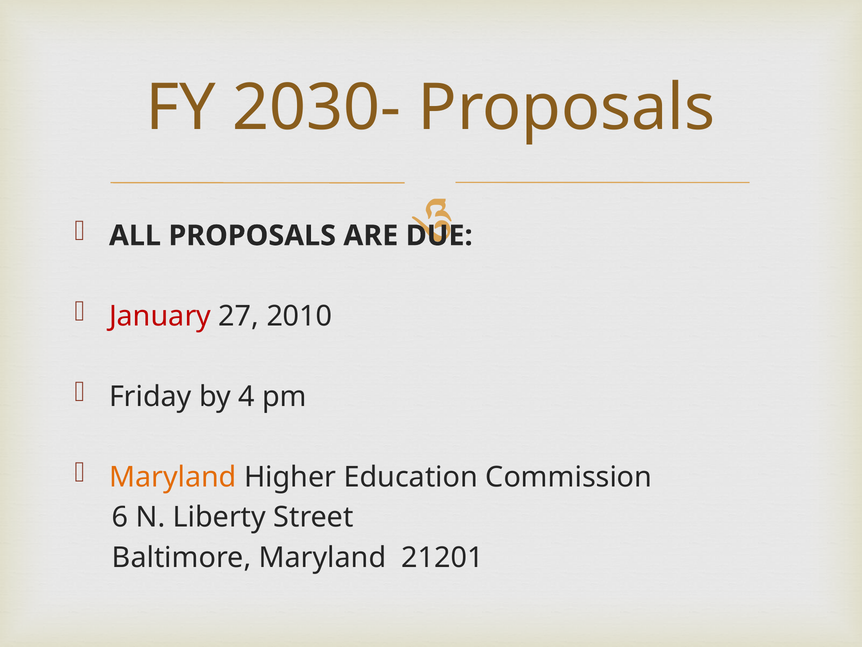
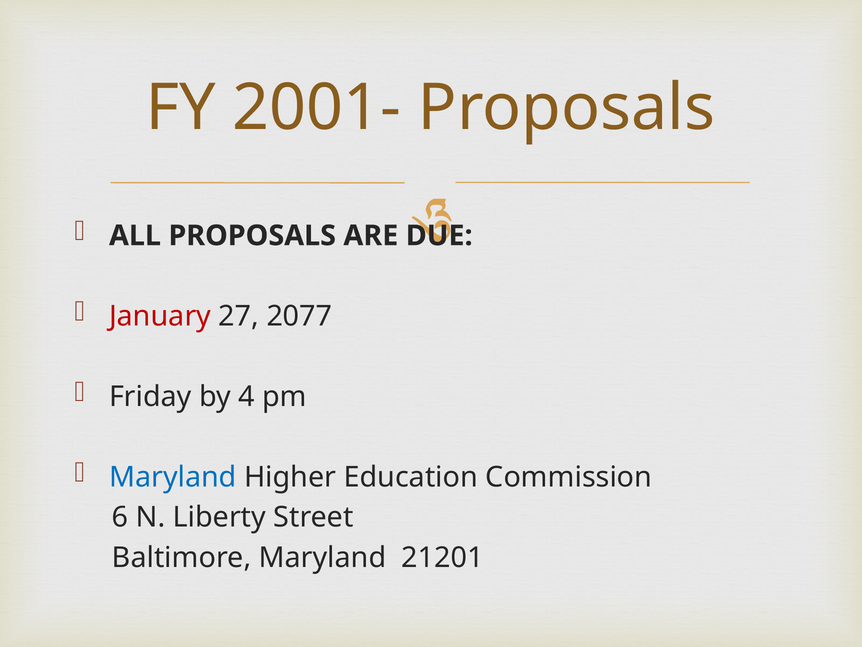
2030-: 2030- -> 2001- (317, 108)
2010: 2010 -> 2077 (299, 316)
Maryland colour: orange -> blue (173, 477)
